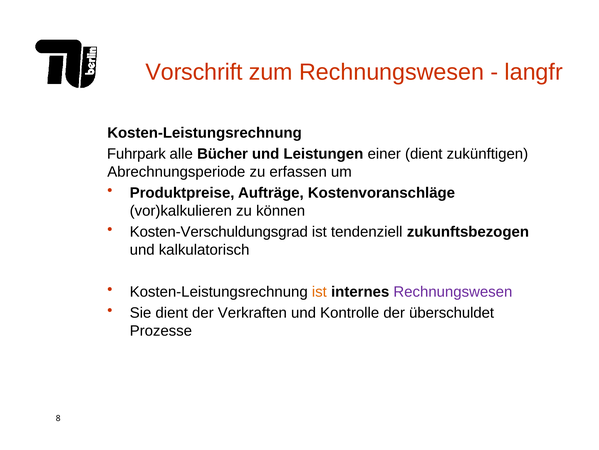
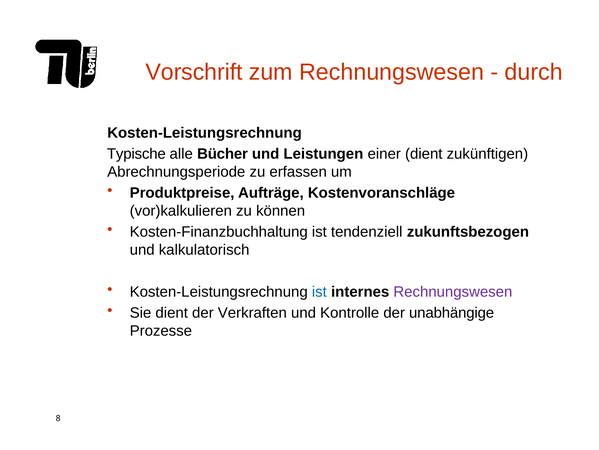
langfr: langfr -> durch (534, 72)
Fuhrpark: Fuhrpark -> Typische (136, 154)
Kosten-Verschuldungsgrad: Kosten-Verschuldungsgrad -> Kosten-Finanzbuchhaltung (219, 232)
ist colour: orange -> blue (319, 291)
überschuldet: überschuldet -> unabhängige (452, 312)
